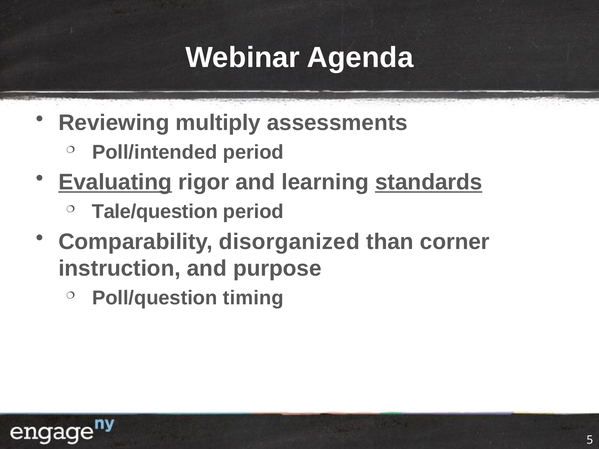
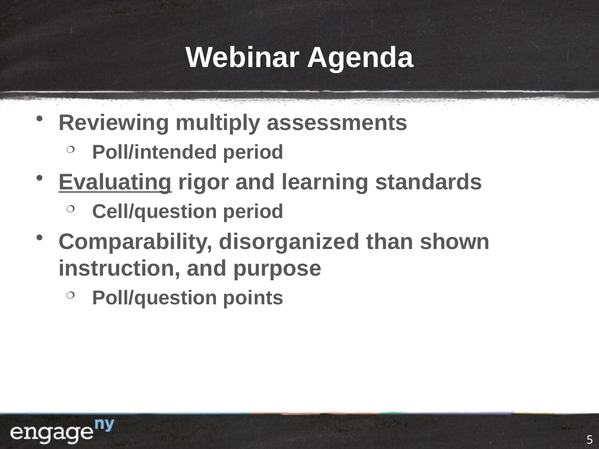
standards underline: present -> none (429, 182)
Tale/question: Tale/question -> Cell/question (155, 212)
corner: corner -> shown (455, 242)
timing: timing -> points (253, 298)
